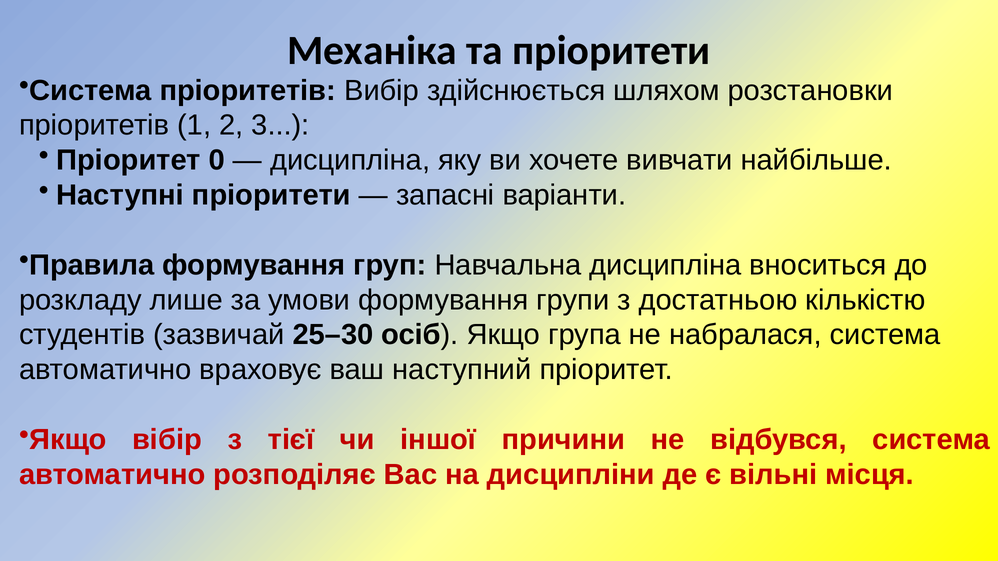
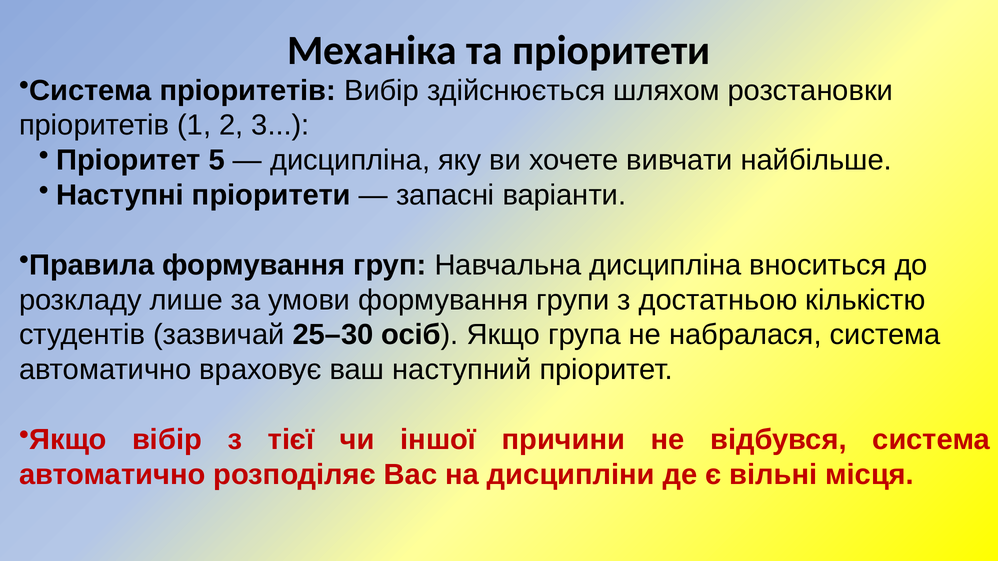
0: 0 -> 5 (217, 160)
